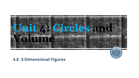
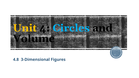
Unit colour: light blue -> yellow (25, 28)
